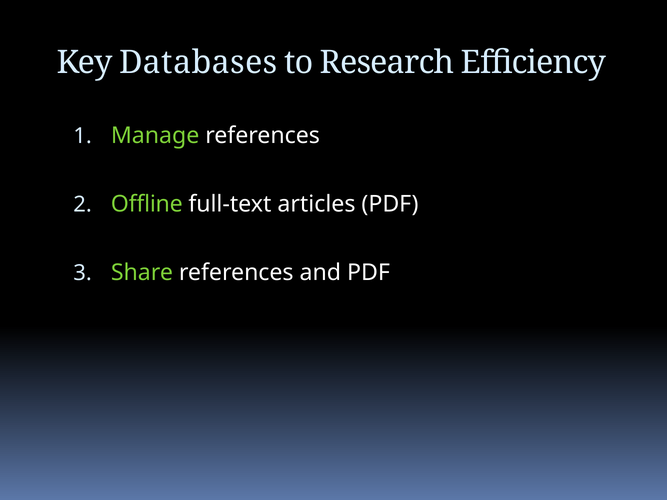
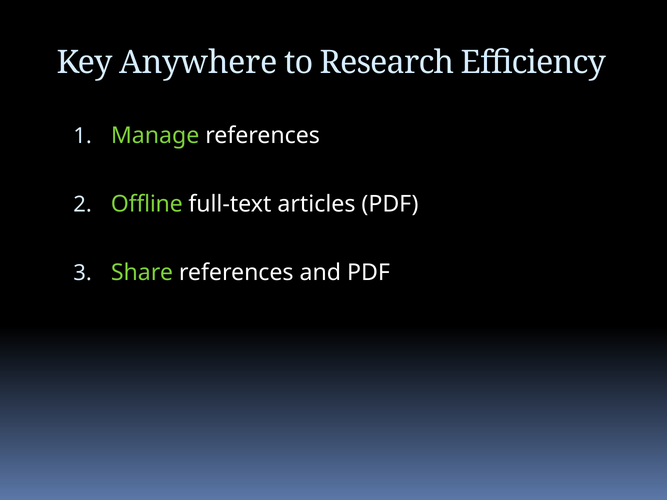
Databases: Databases -> Anywhere (198, 62)
